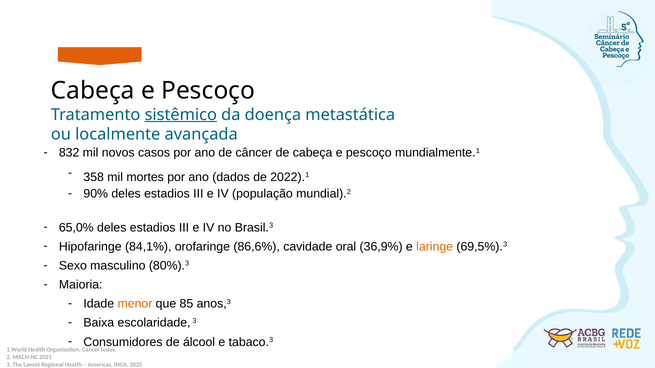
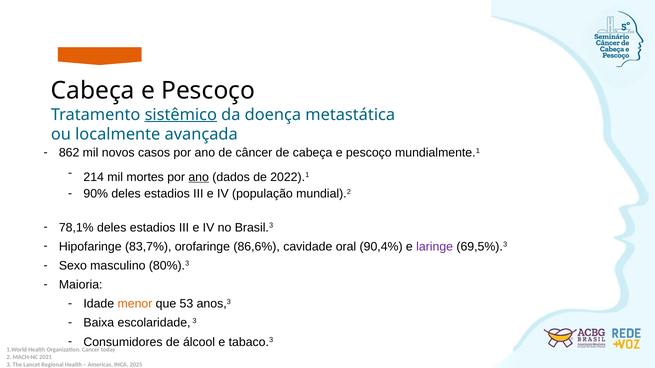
832: 832 -> 862 (69, 153)
358: 358 -> 214 (94, 177)
ano underline: none -> present (199, 177)
65,0%: 65,0% -> 78,1% (76, 228)
84,1%: 84,1% -> 83,7% (148, 247)
36,9%: 36,9% -> 90,4% (381, 247)
laringe colour: orange -> purple (435, 247)
85: 85 -> 53 (186, 304)
